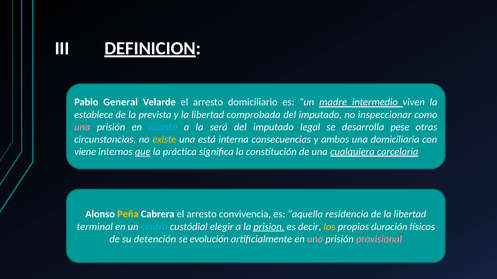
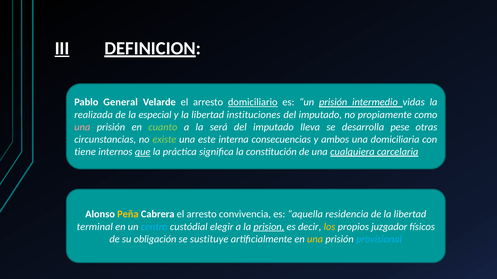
III underline: none -> present (62, 48)
domiciliario underline: none -> present (253, 102)
un madre: madre -> prisión (333, 102)
viven: viven -> vidas (414, 102)
establece: establece -> realizada (94, 115)
prevista: prevista -> especial (155, 115)
comprobada: comprobada -> instituciones (254, 115)
inspeccionar: inspeccionar -> propiamente (385, 115)
cuanto colour: light blue -> light green (163, 127)
legal: legal -> lleva (310, 127)
existe colour: yellow -> light green (164, 140)
está: está -> este (207, 140)
viene: viene -> tiene (85, 152)
duración: duración -> juzgador (389, 227)
detención: detención -> obligación (155, 240)
evolución: evolución -> sustituye (209, 240)
una colour: pink -> yellow (315, 240)
provisional colour: pink -> light blue (379, 240)
